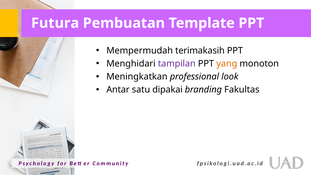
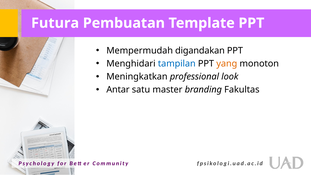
terimakasih: terimakasih -> digandakan (200, 51)
tampilan colour: purple -> blue (177, 64)
dipakai: dipakai -> master (167, 90)
